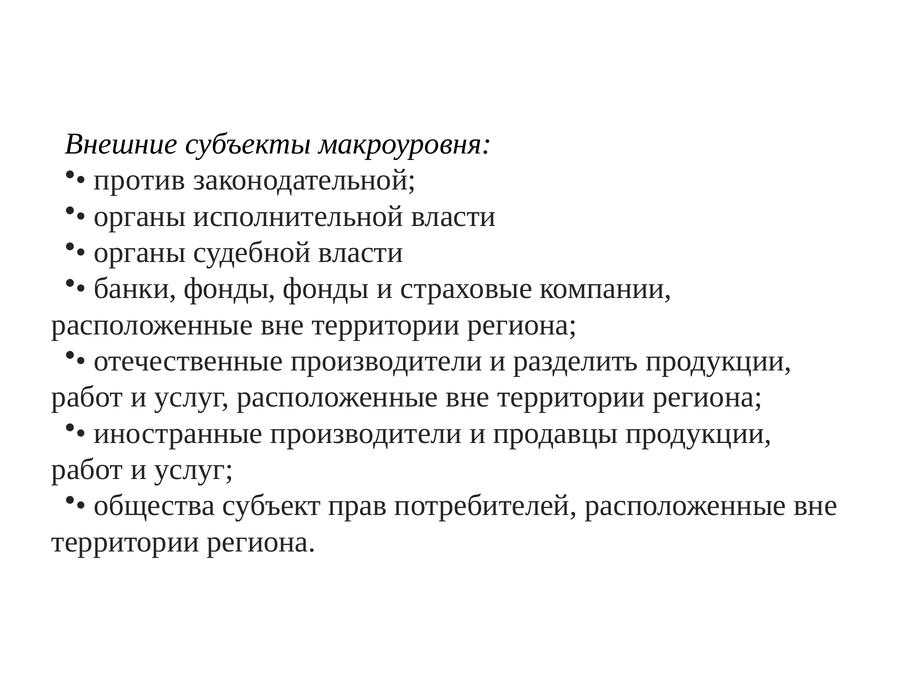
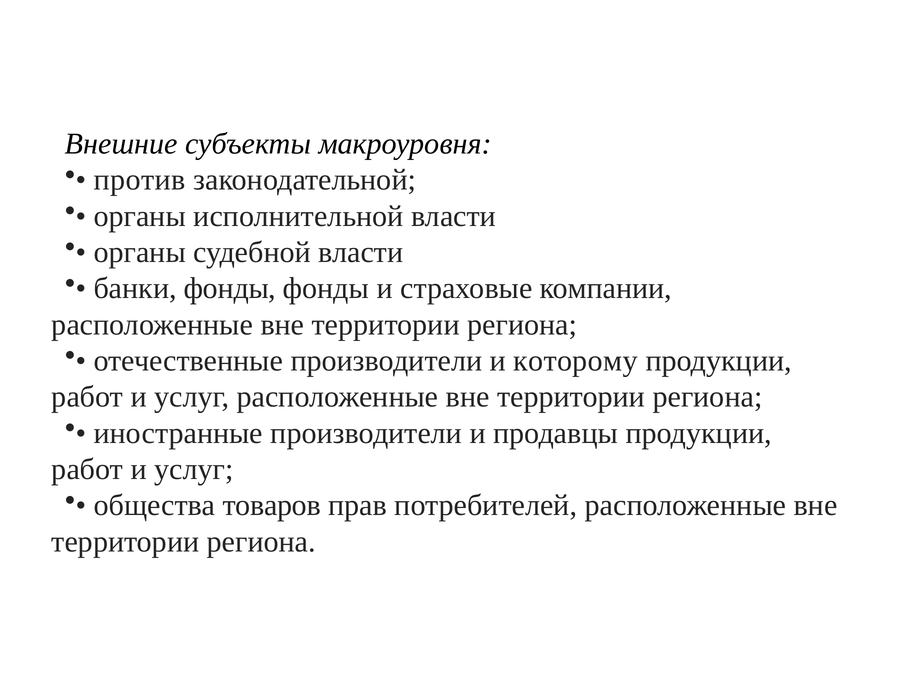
разделить: разделить -> которому (575, 361)
субъект: субъект -> товаров (272, 505)
